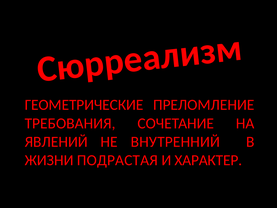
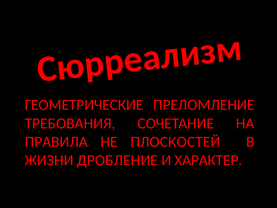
ЯВЛЕНИЙ: ЯВЛЕНИЙ -> ПРАВИЛА (56, 142)
ВНУТРЕННИЙ: ВНУТРЕННИЙ -> ПЛОСКОСТЕЙ (175, 142)
ПОДРАСТАЯ: ПОДРАСТАЯ -> ДРОБЛЕНИЕ (117, 160)
